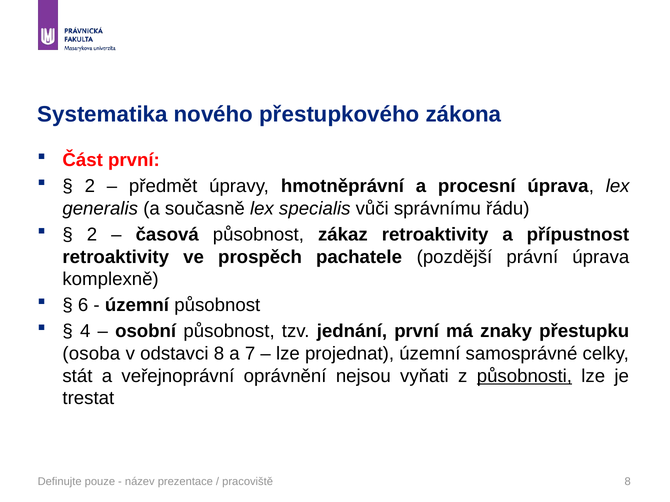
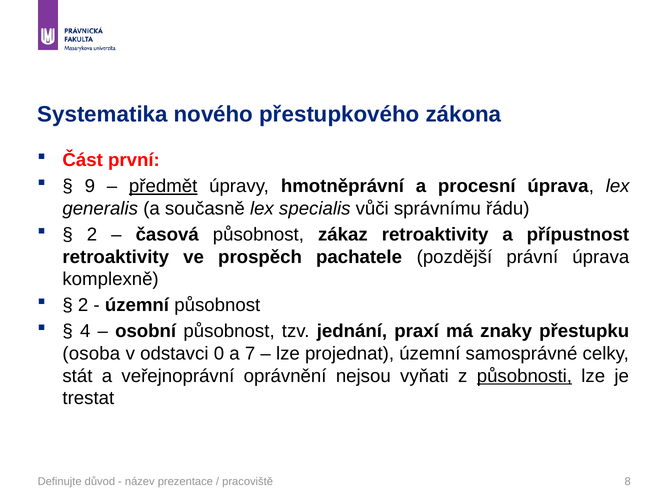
2: 2 -> 9 (90, 186)
předmět underline: none -> present (163, 186)
6: 6 -> 2 (83, 306)
jednání první: první -> praxí (417, 332)
odstavci 8: 8 -> 0 (219, 354)
pouze: pouze -> důvod (100, 482)
